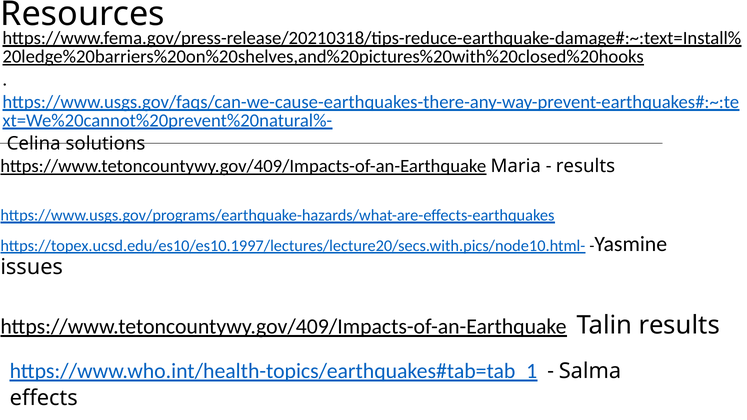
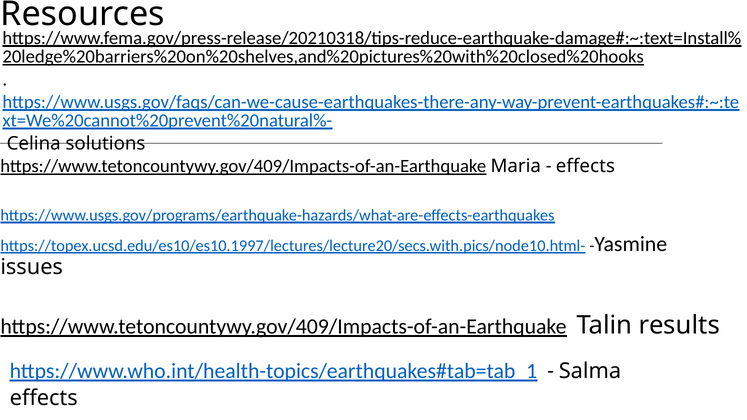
results: results -> effects (585, 166)
